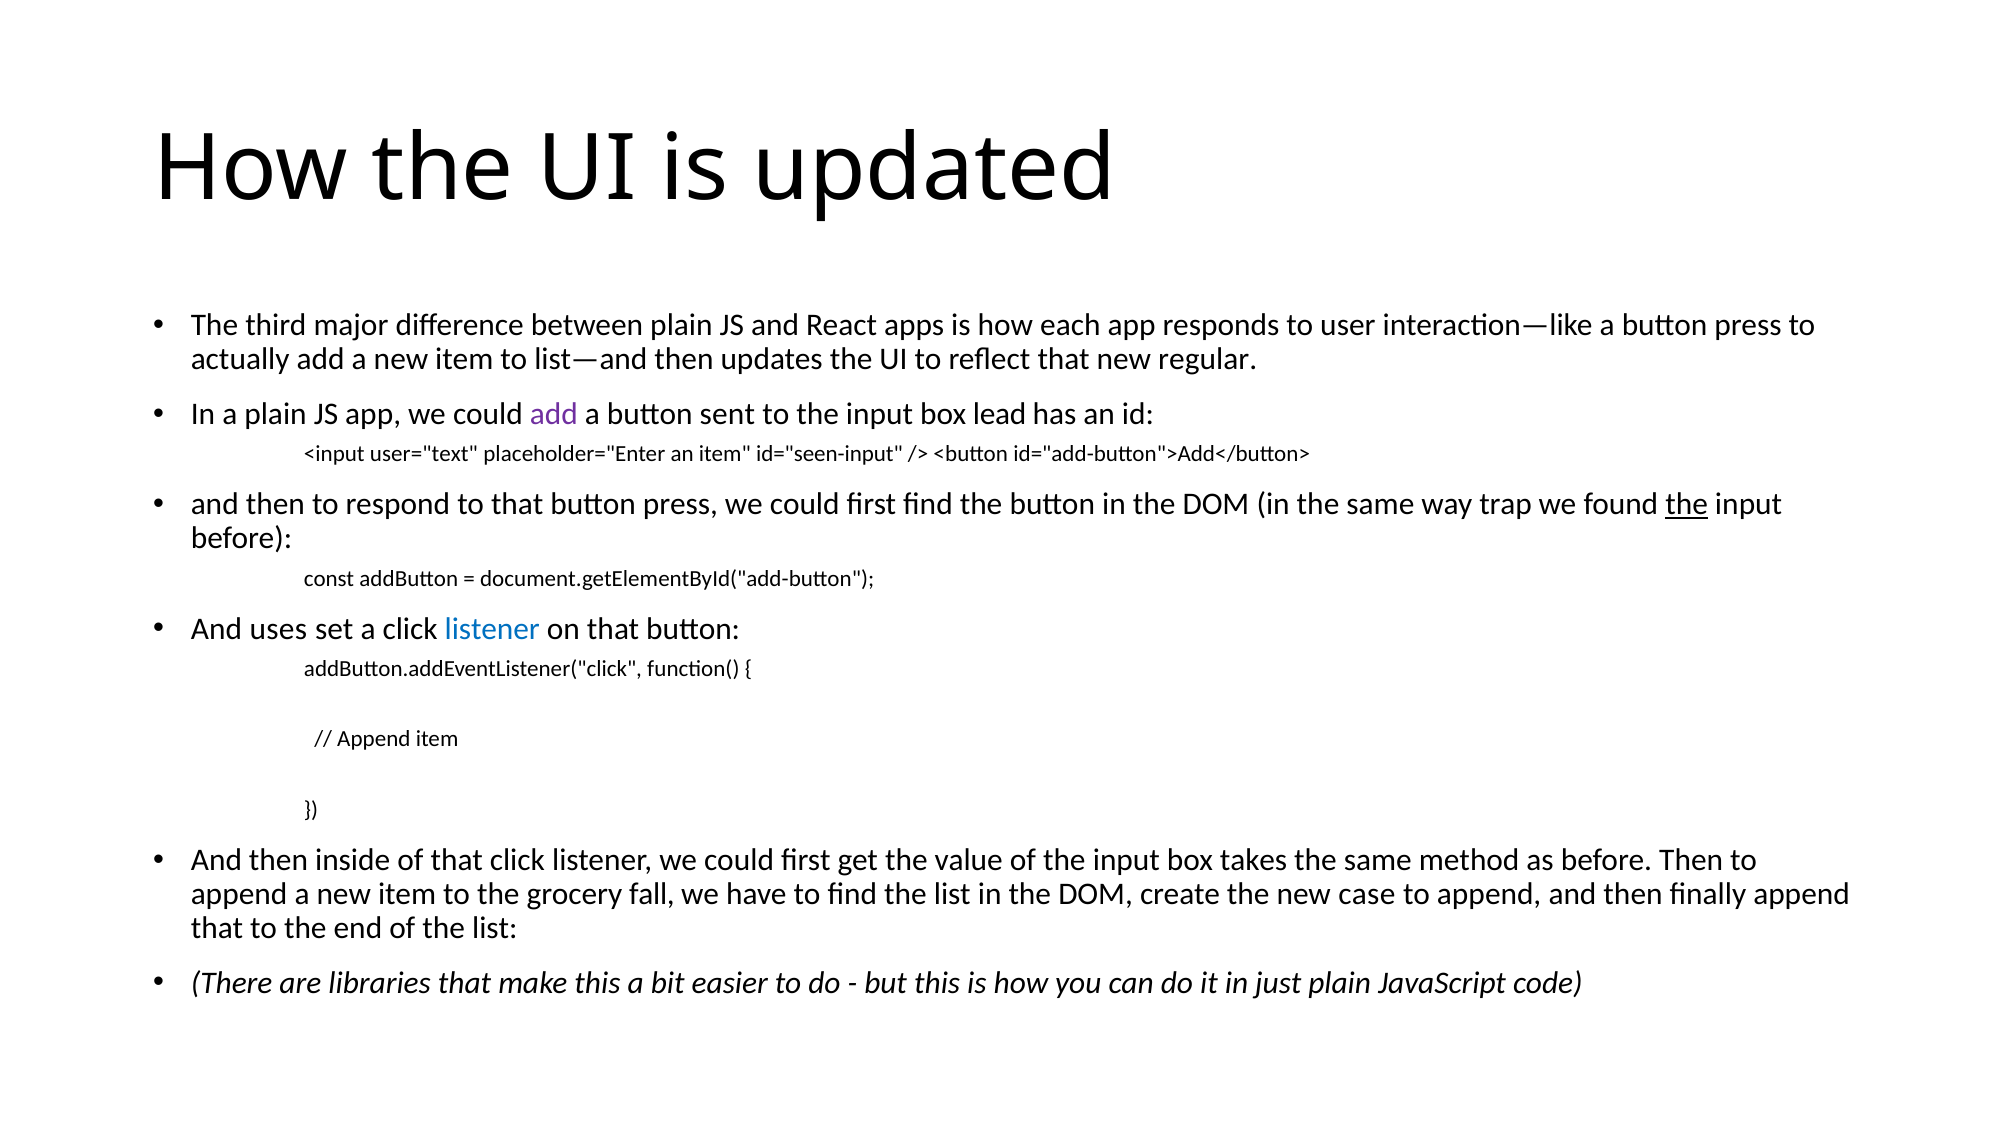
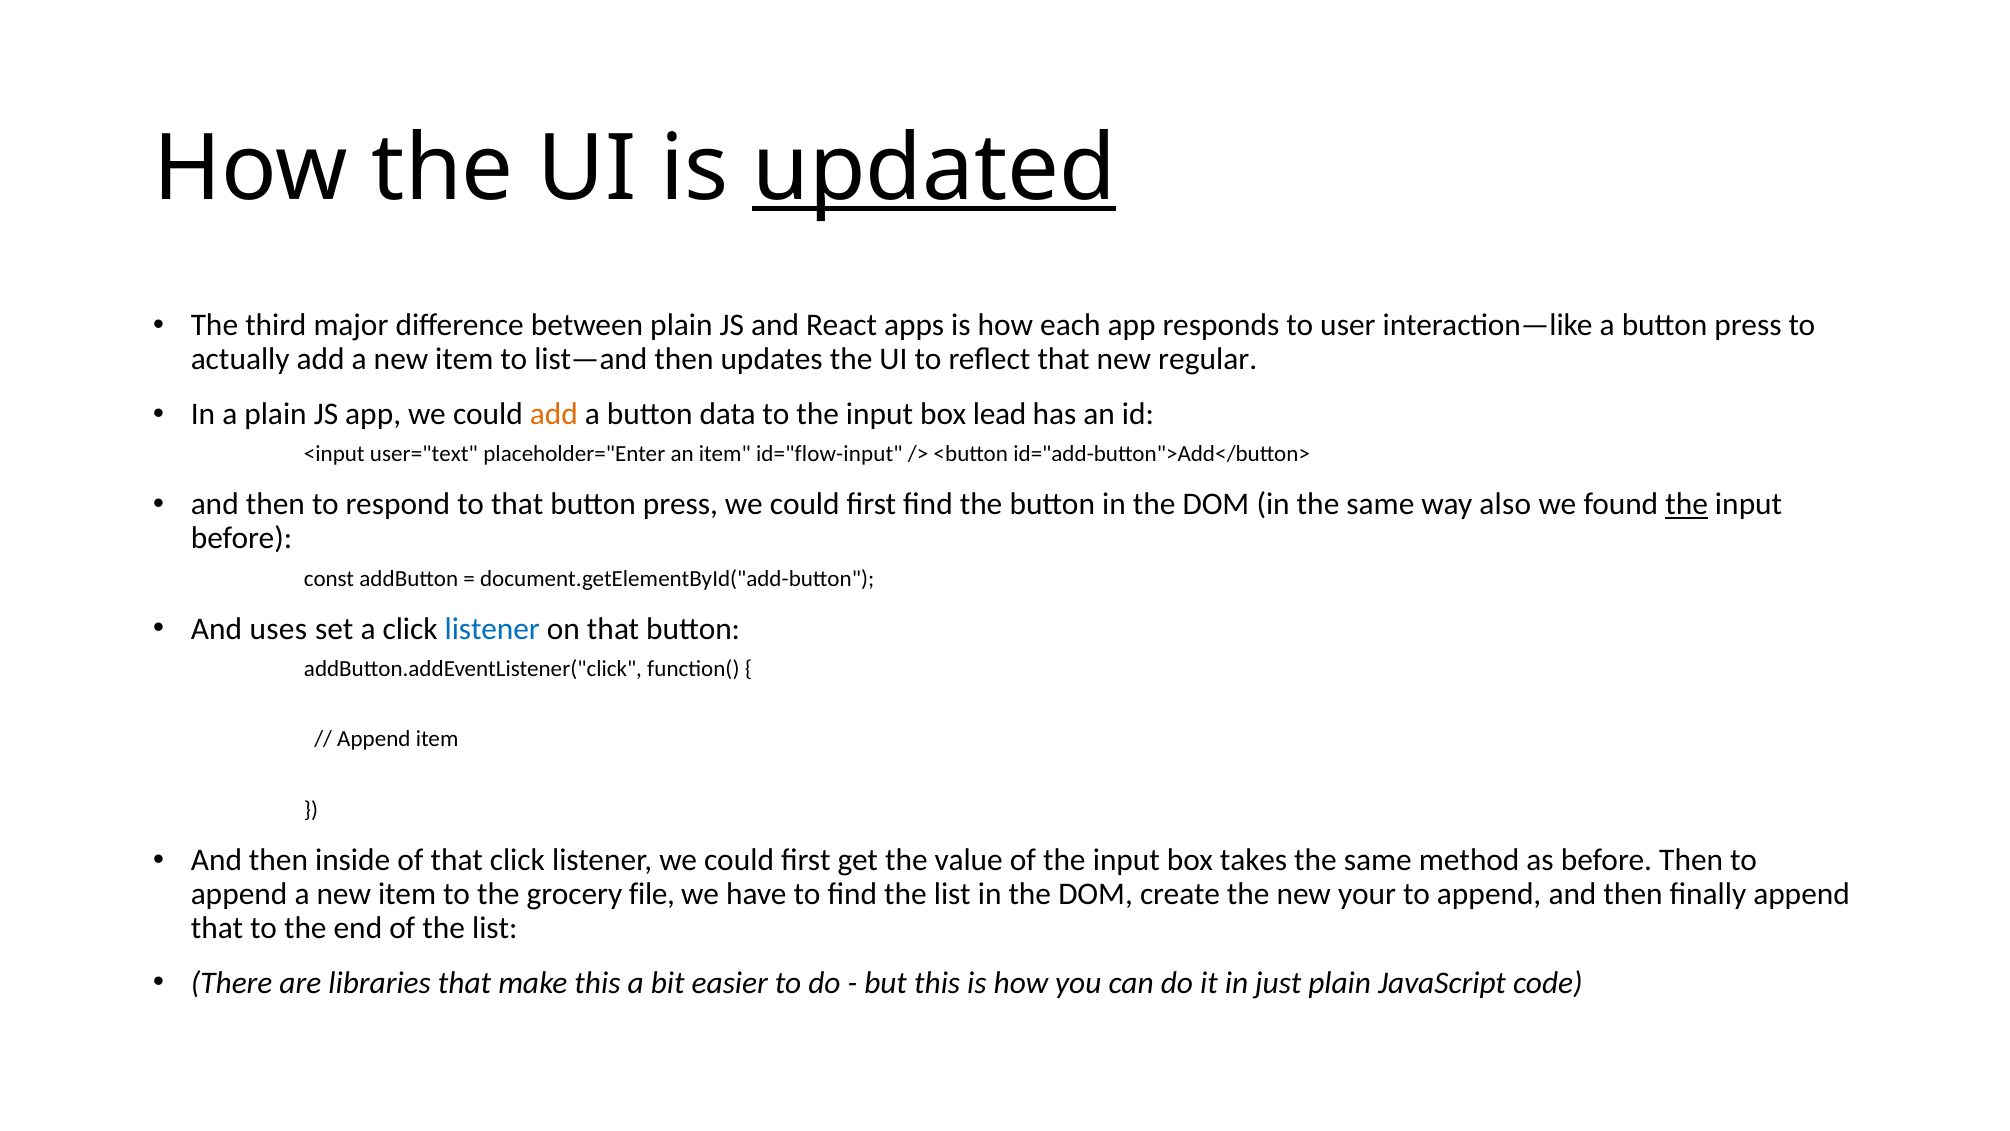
updated underline: none -> present (934, 169)
add colour: purple -> orange (554, 414)
sent: sent -> data (728, 414)
id="seen-input: id="seen-input -> id="flow-input (829, 454)
trap: trap -> also (1505, 504)
fall: fall -> file (652, 894)
case: case -> your (1367, 894)
